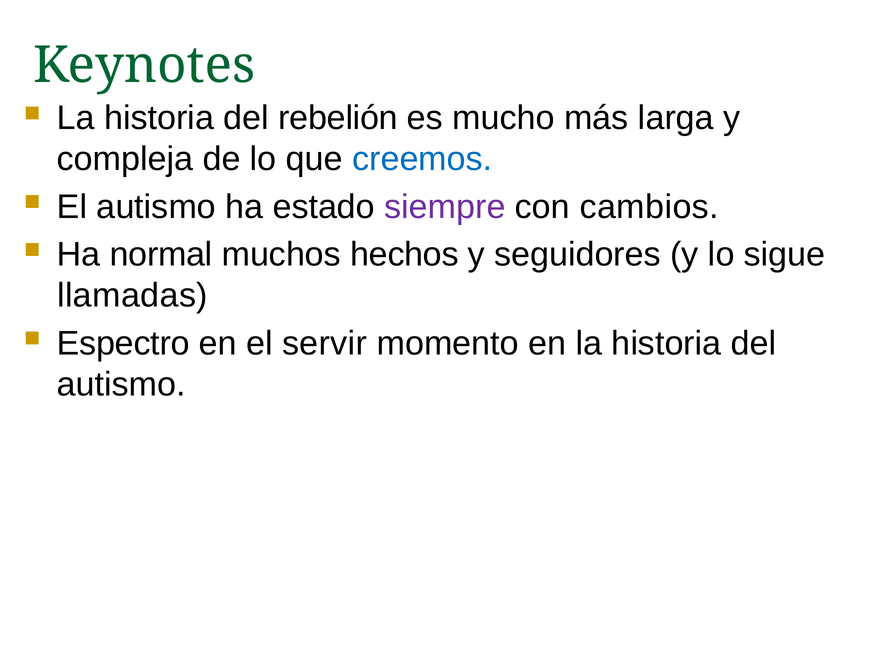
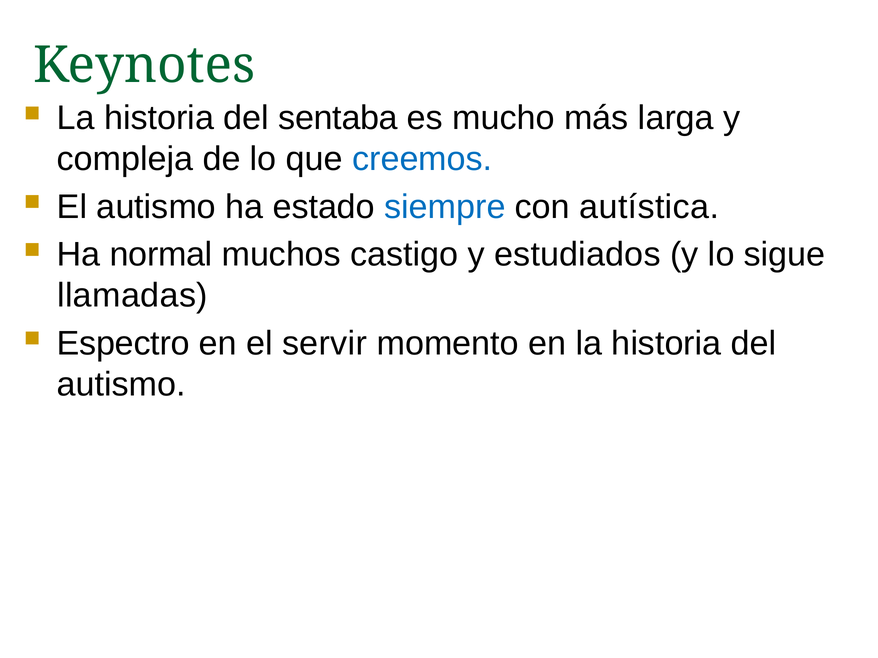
rebelión: rebelión -> sentaba (338, 118)
siempre colour: purple -> blue (445, 207)
cambios: cambios -> autística (649, 207)
hechos: hechos -> castigo (404, 255)
seguidores: seguidores -> estudiados (577, 255)
